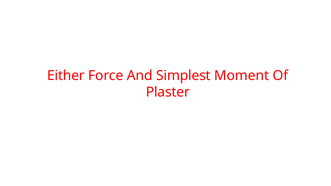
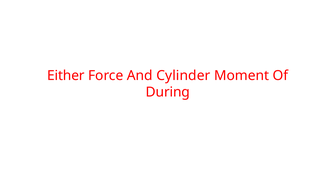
Simplest: Simplest -> Cylinder (183, 76)
Plaster: Plaster -> During (168, 92)
